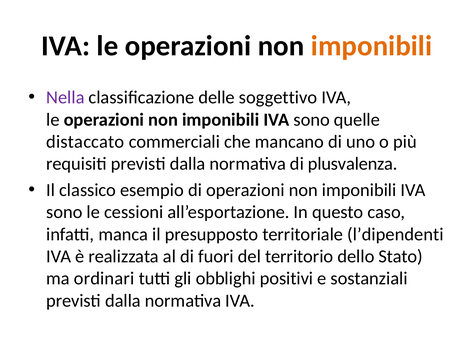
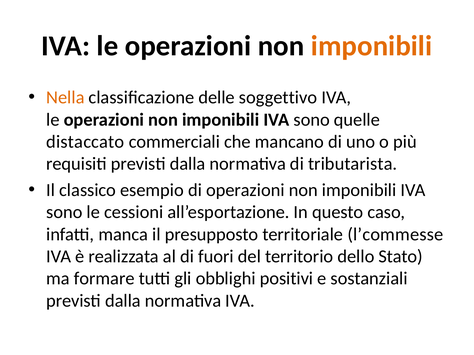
Nella colour: purple -> orange (65, 98)
plusvalenza: plusvalenza -> tributarista (353, 164)
l’dipendenti: l’dipendenti -> l’commesse (395, 235)
ordinari: ordinari -> formare (104, 279)
